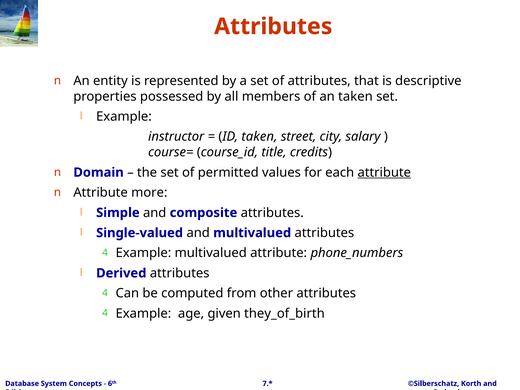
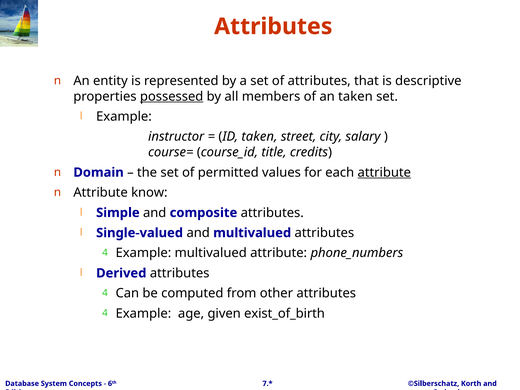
possessed underline: none -> present (172, 96)
more: more -> know (149, 193)
they_of_birth: they_of_birth -> exist_of_birth (284, 313)
